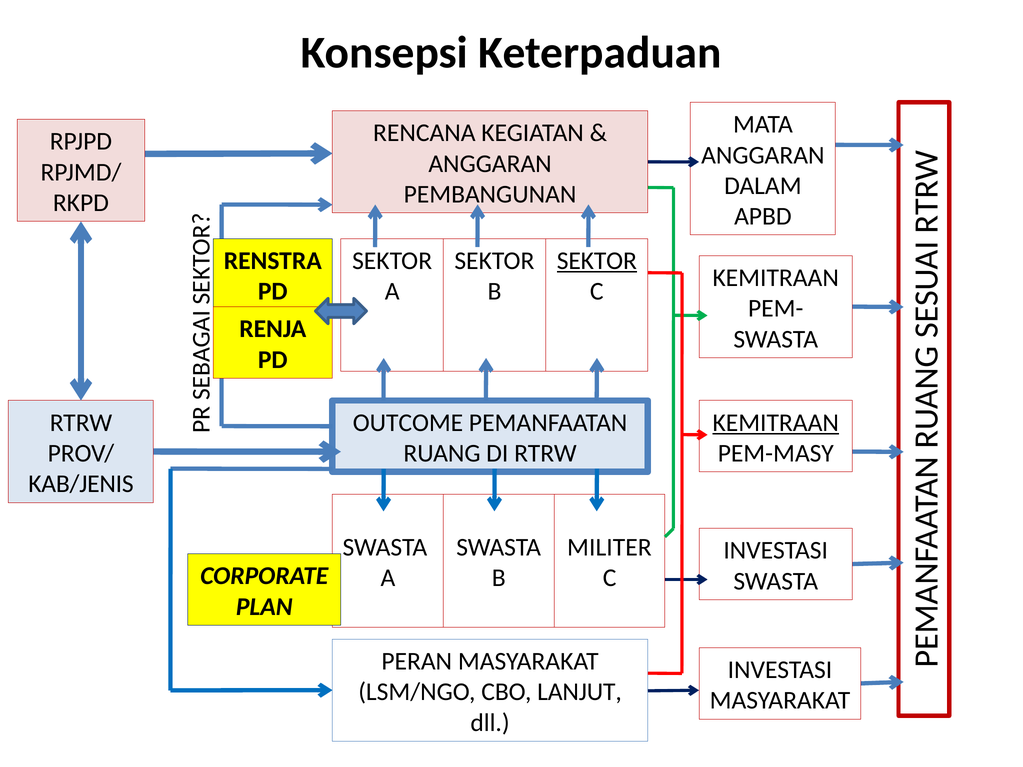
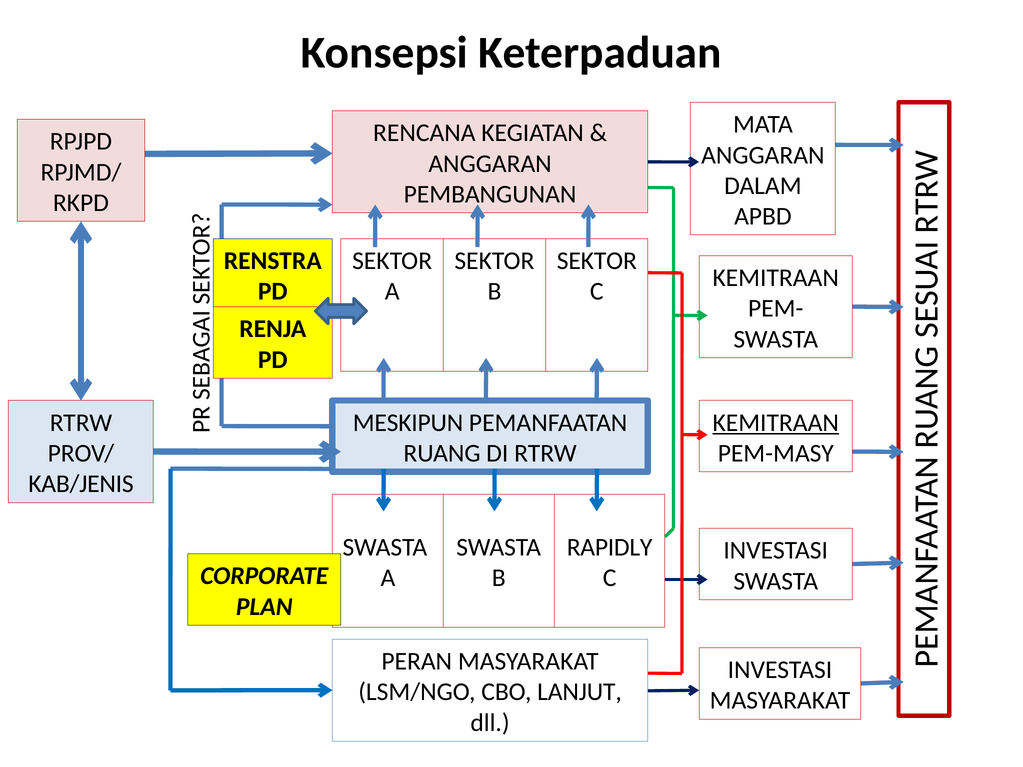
SEKTOR underline: present -> none (597, 261)
OUTCOME: OUTCOME -> MESKIPUN (408, 423)
MILITER: MILITER -> RAPIDLY (610, 547)
